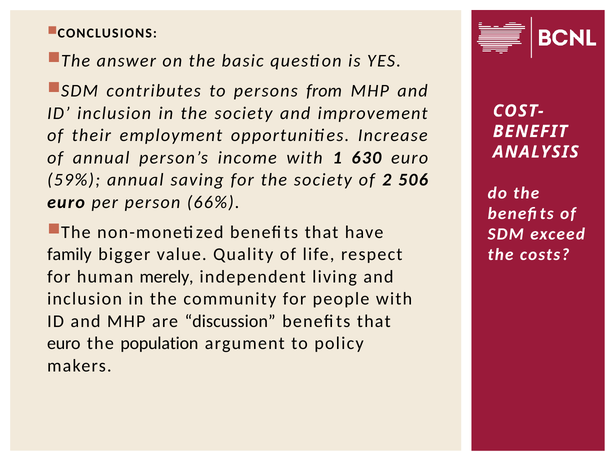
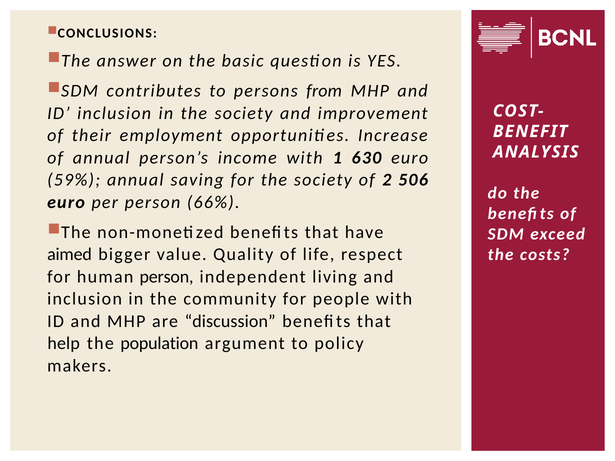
family: family -> aimed (69, 255)
human merely: merely -> person (167, 277)
euro: euro -> help (64, 344)
